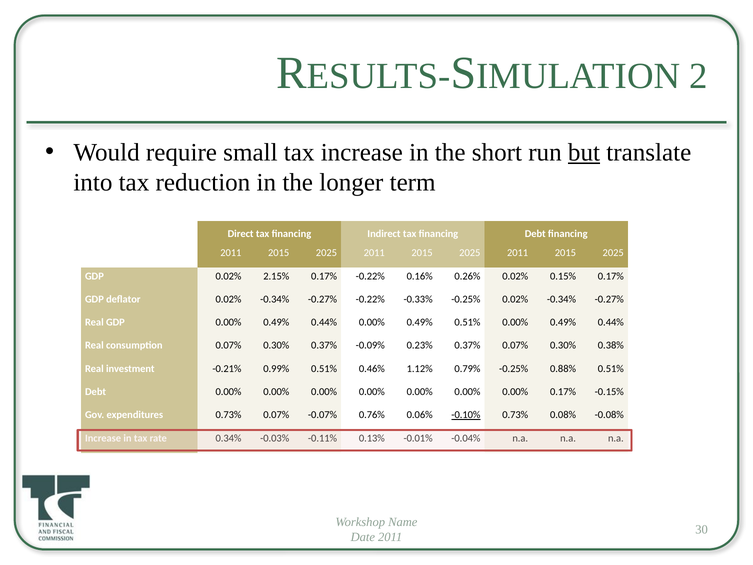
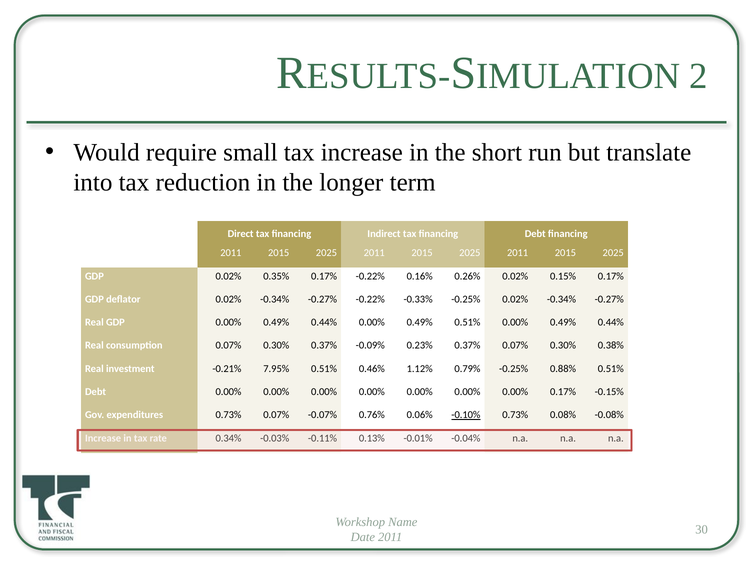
but underline: present -> none (584, 152)
2.15%: 2.15% -> 0.35% (276, 276)
0.99%: 0.99% -> 7.95% (276, 369)
